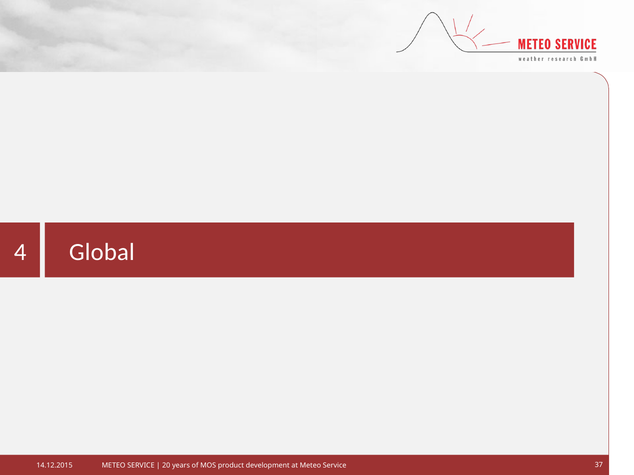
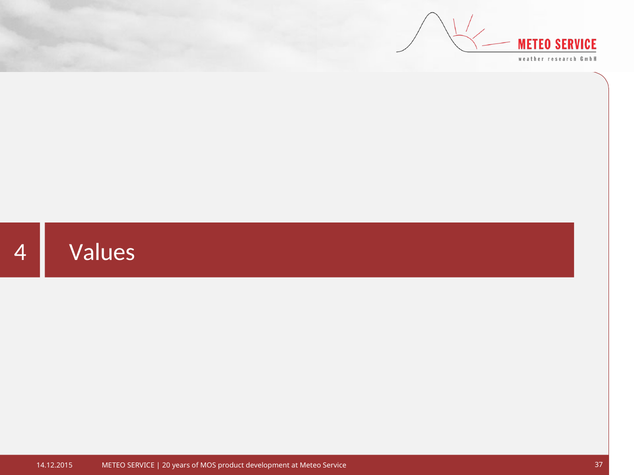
Global: Global -> Values (102, 252)
